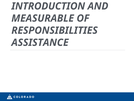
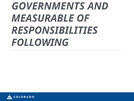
INTRODUCTION: INTRODUCTION -> GOVERNMENTS (48, 6)
ASSISTANCE: ASSISTANCE -> FOLLOWING (40, 42)
